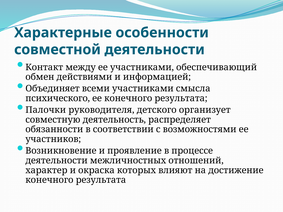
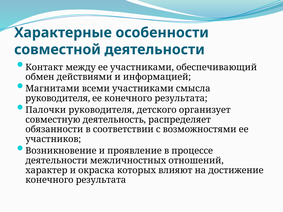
Объединяет: Объединяет -> Магнитами (52, 89)
психического: психического -> руководителя (58, 98)
